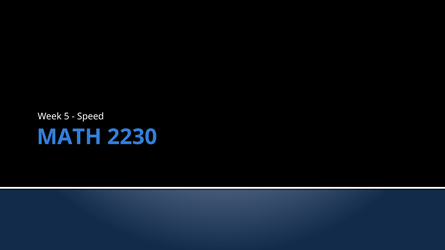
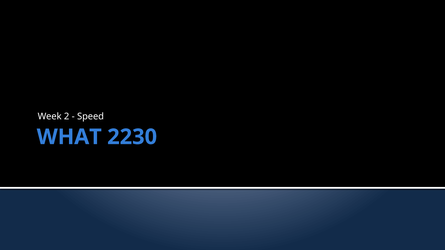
5: 5 -> 2 (67, 117)
MATH: MATH -> WHAT (69, 137)
